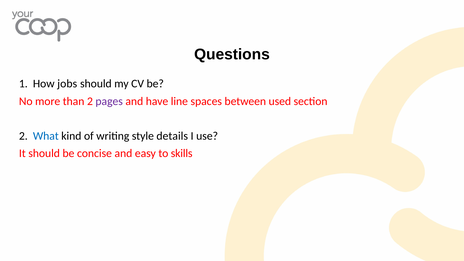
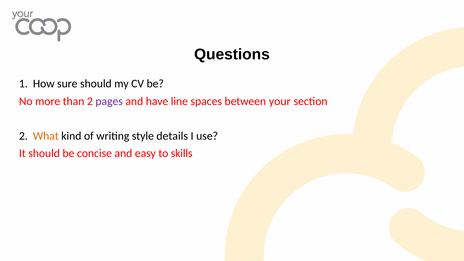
jobs: jobs -> sure (67, 84)
used: used -> your (280, 101)
What colour: blue -> orange (46, 136)
